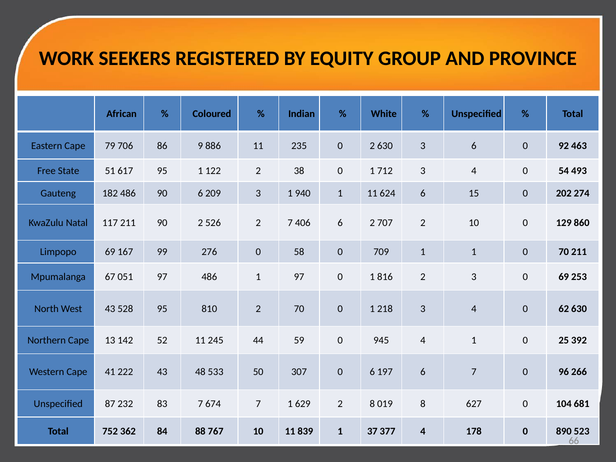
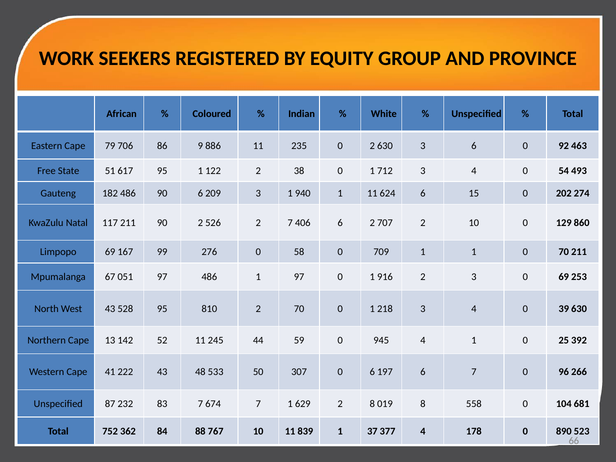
816: 816 -> 916 (385, 277)
62: 62 -> 39 (564, 309)
627: 627 -> 558 (474, 404)
